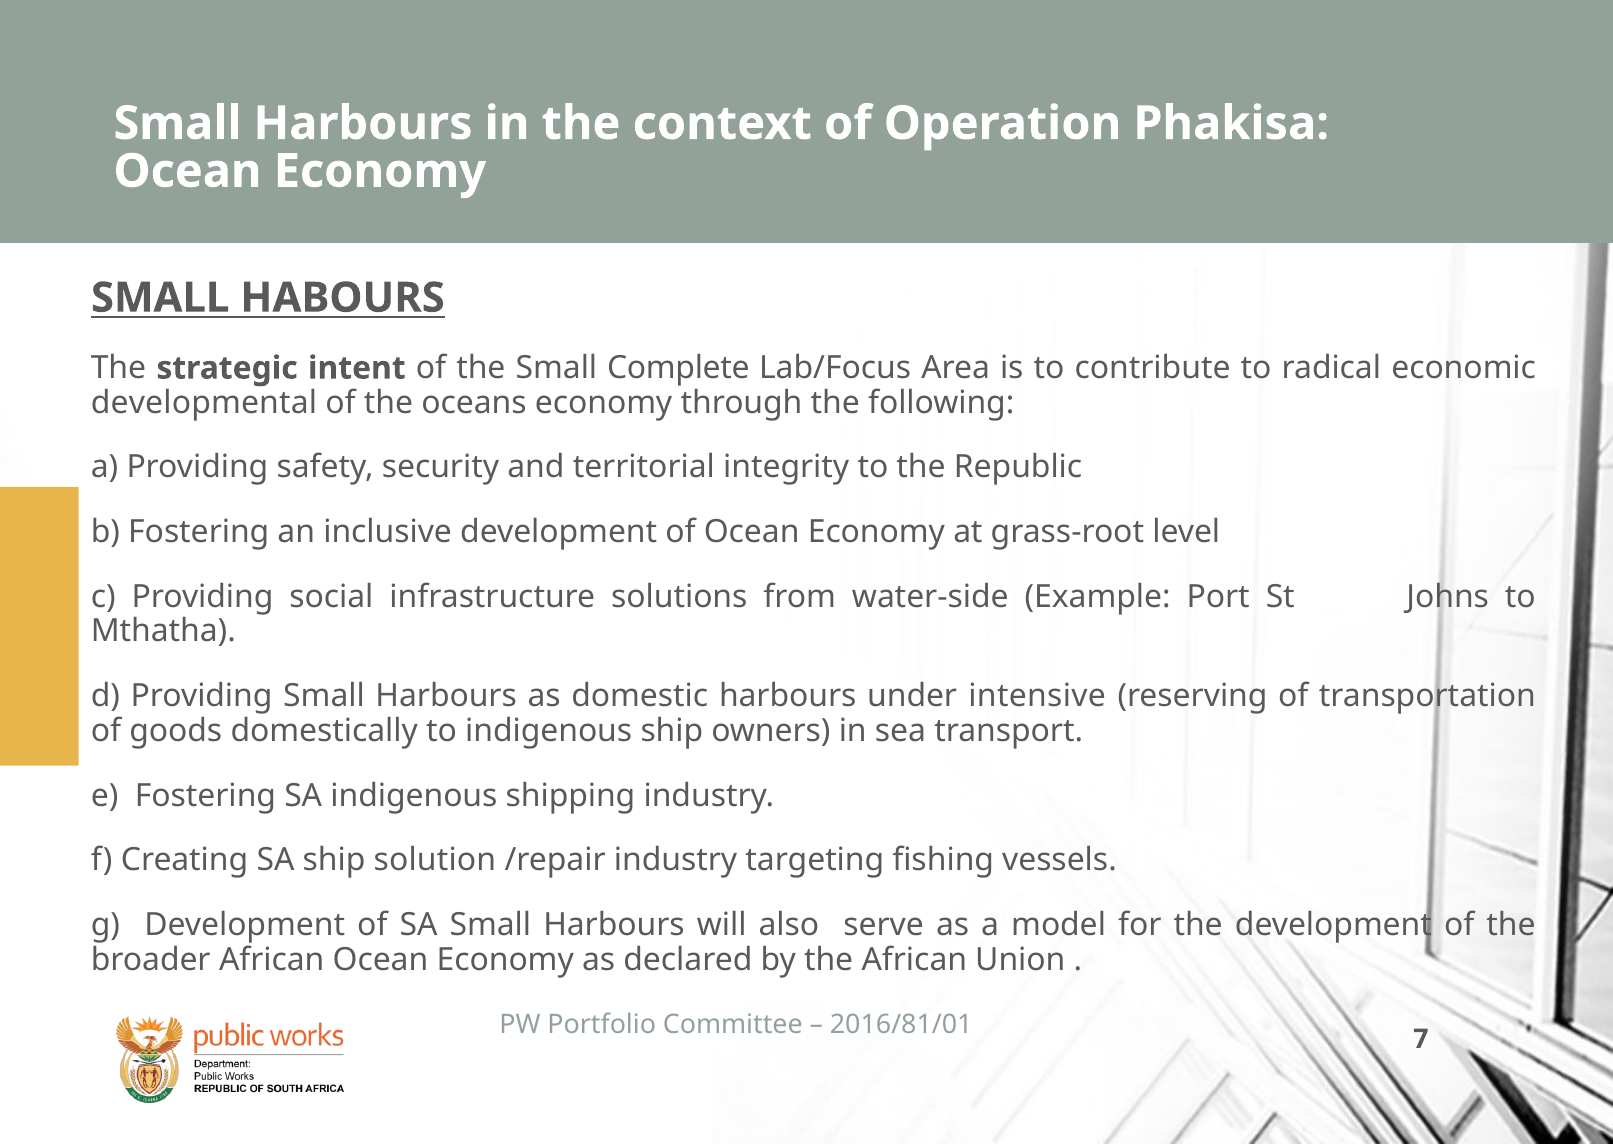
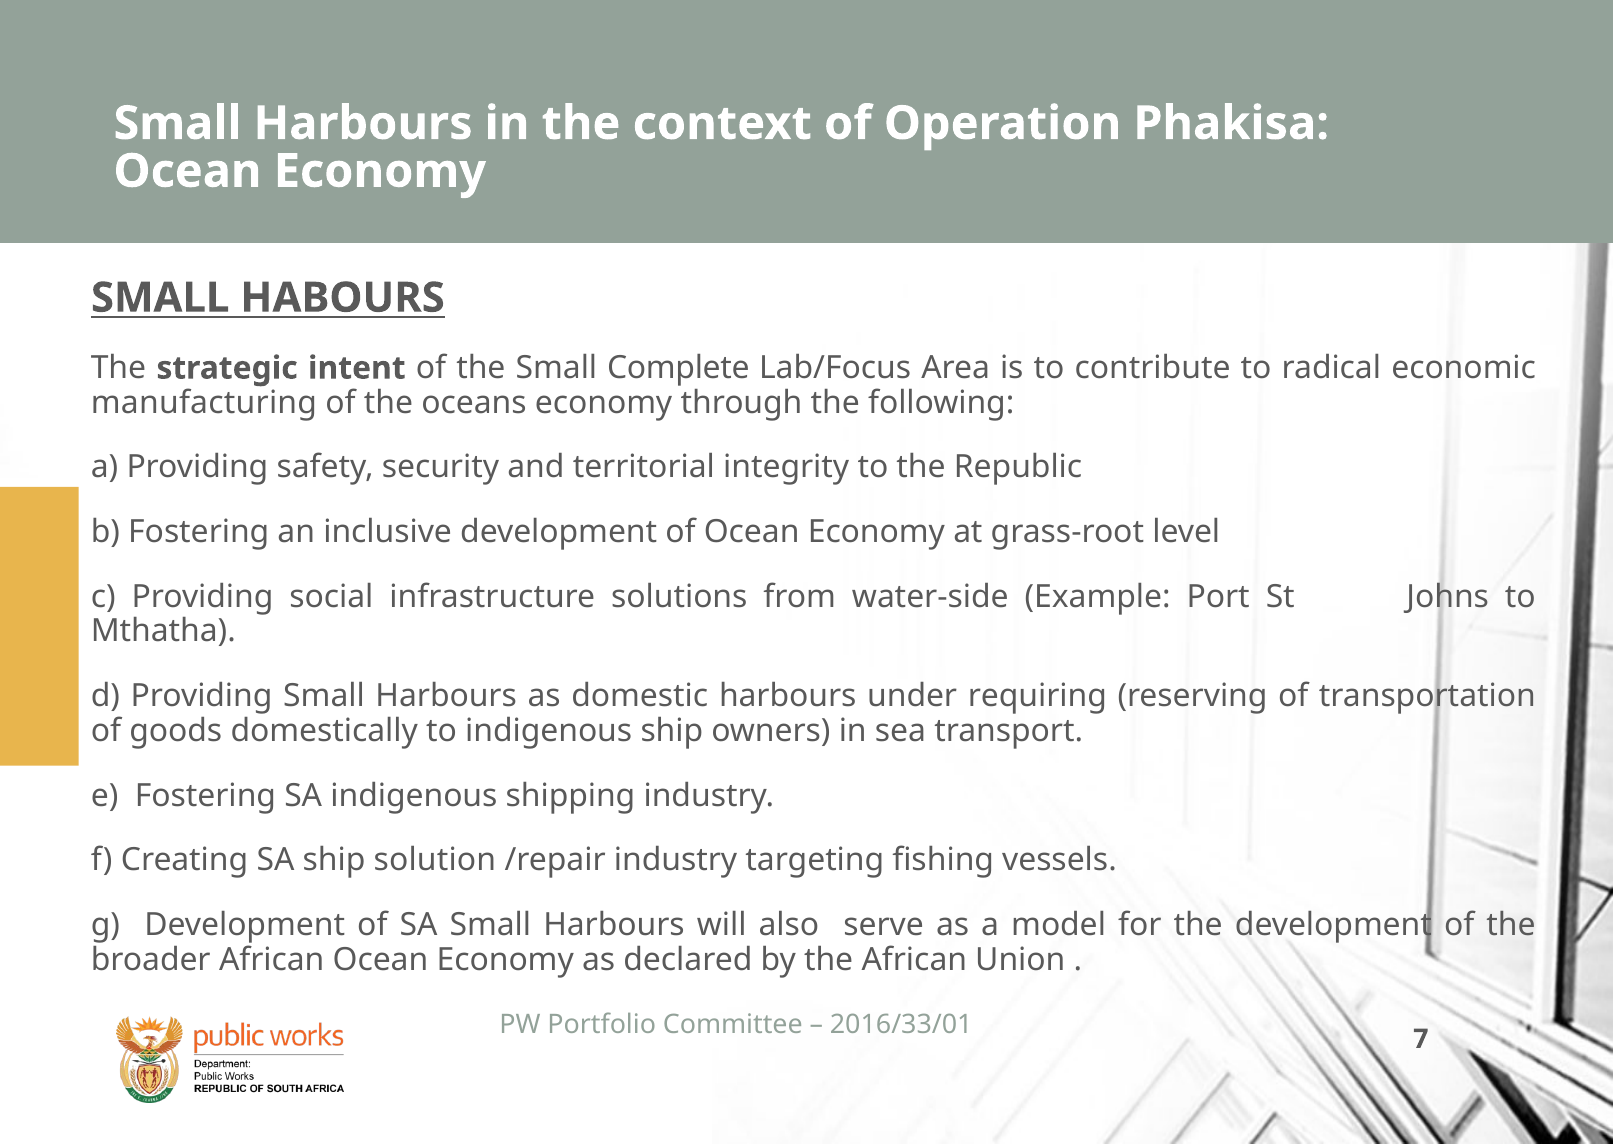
developmental: developmental -> manufacturing (204, 402)
intensive: intensive -> requiring (1037, 696)
2016/81/01: 2016/81/01 -> 2016/33/01 (901, 1025)
